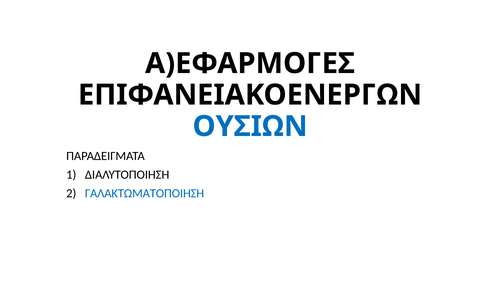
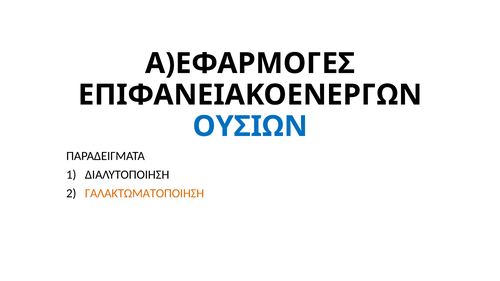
ΓΑΛΑΚΤΩΜΑΤΟΠΟΙΗΣΗ colour: blue -> orange (145, 194)
